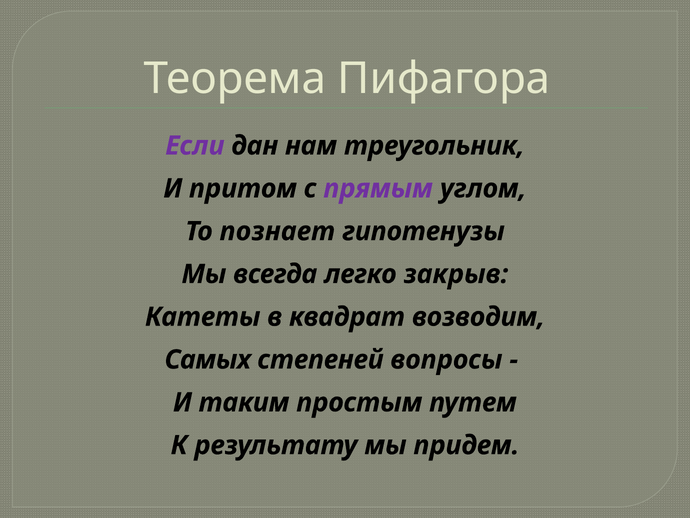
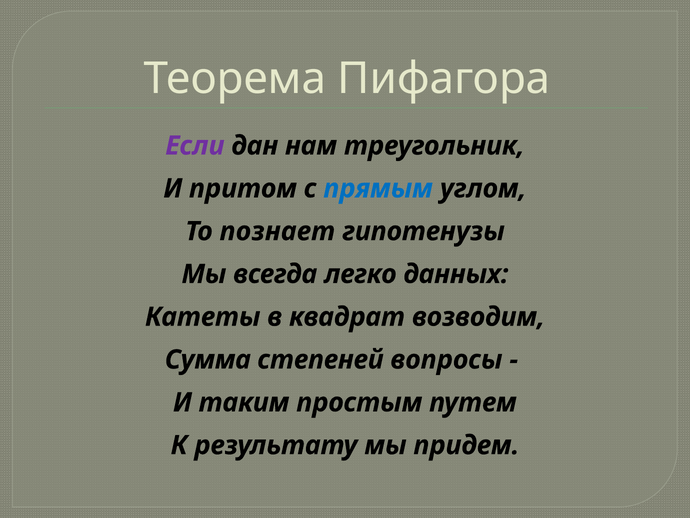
прямым colour: purple -> blue (378, 188)
закрыв: закрыв -> данных (456, 274)
Самых: Самых -> Сумма (208, 359)
